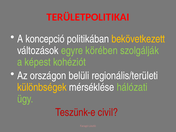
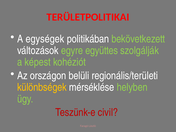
koncepció: koncepció -> egységek (45, 39)
bekövetkezett colour: yellow -> light green (138, 39)
körében: körében -> együttes (102, 50)
hálózati: hálózati -> helyben (132, 87)
